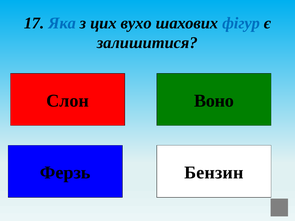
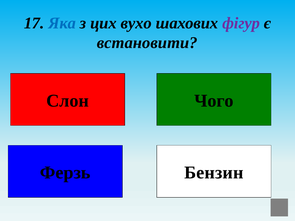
фігур colour: blue -> purple (241, 23)
залишитися: залишитися -> встановити (147, 43)
Воно: Воно -> Чого (214, 101)
